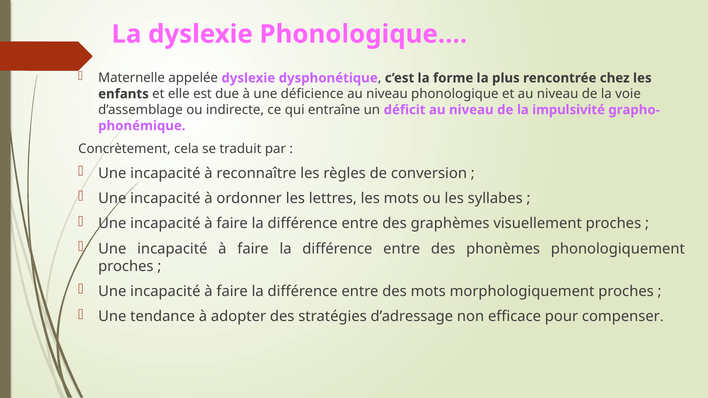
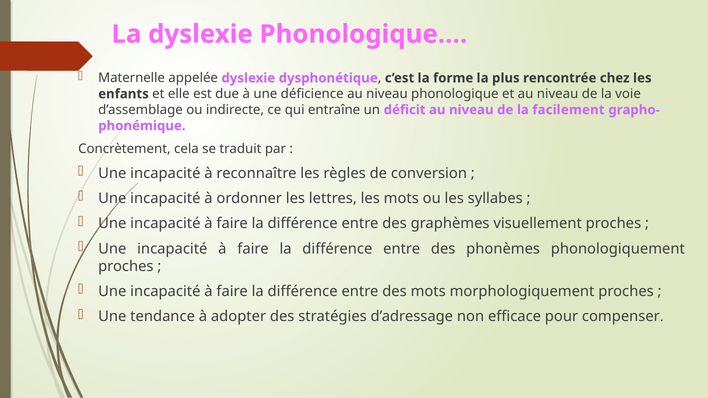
impulsivité: impulsivité -> facilement (568, 110)
